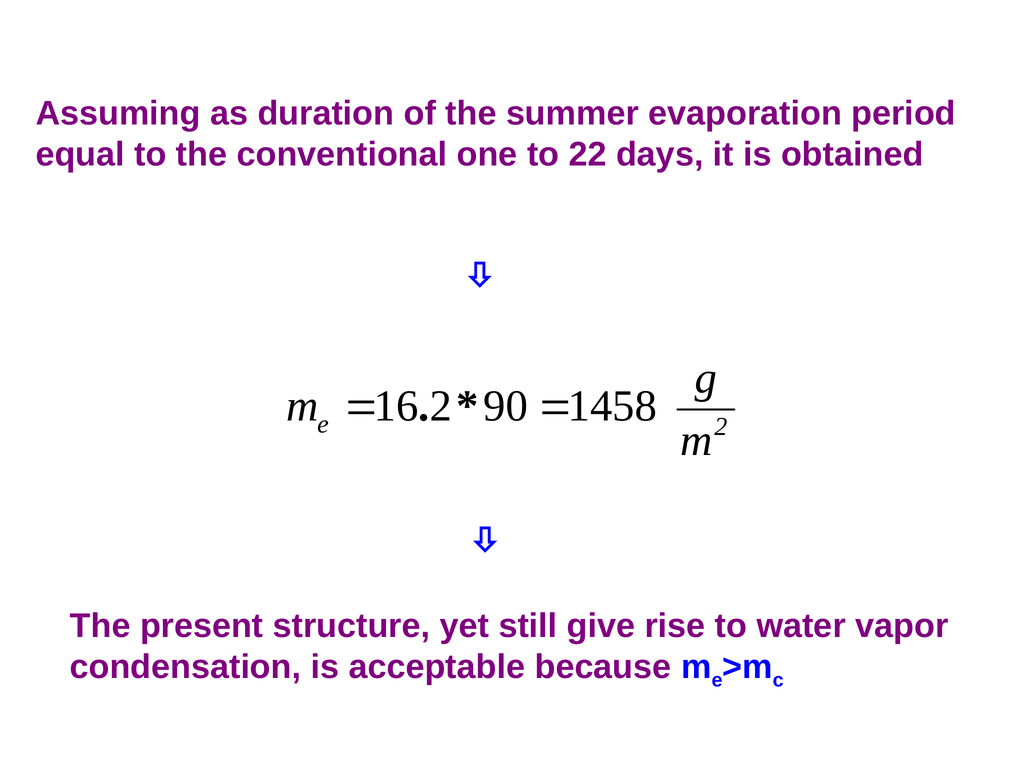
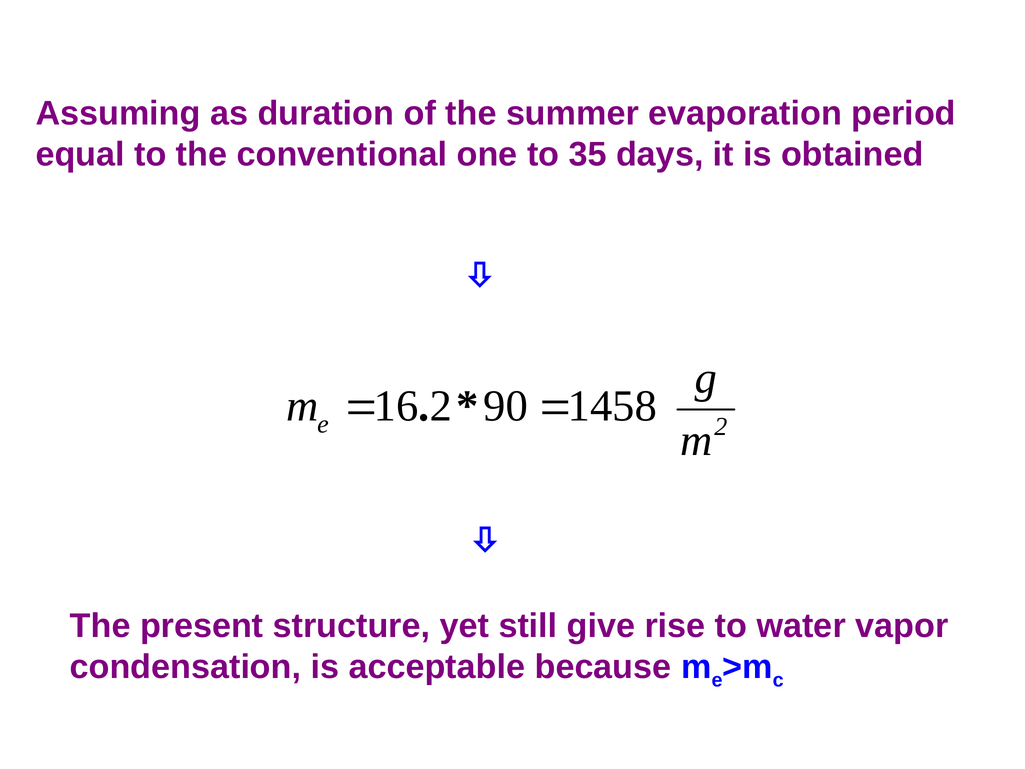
22: 22 -> 35 (588, 154)
